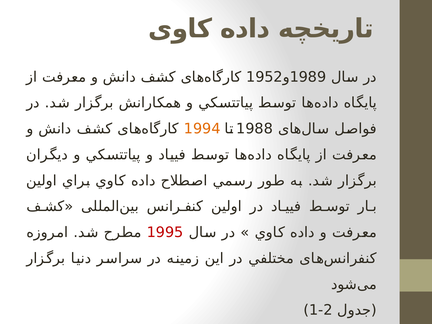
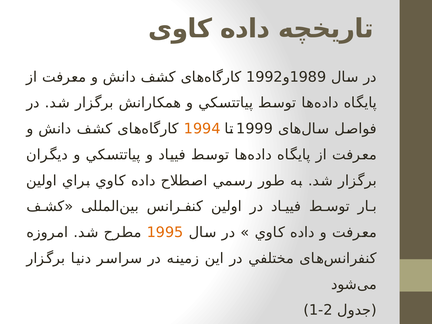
1952: 1952 -> 1992 (264, 77)
1988: 1988 -> 1999 (255, 129)
1995 colour: red -> orange (165, 232)
